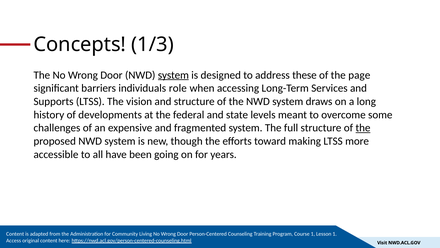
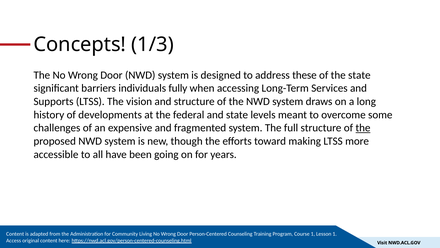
system underline: present -> none (173, 75)
the page: page -> state (359, 75)
role: role -> fully (178, 88)
